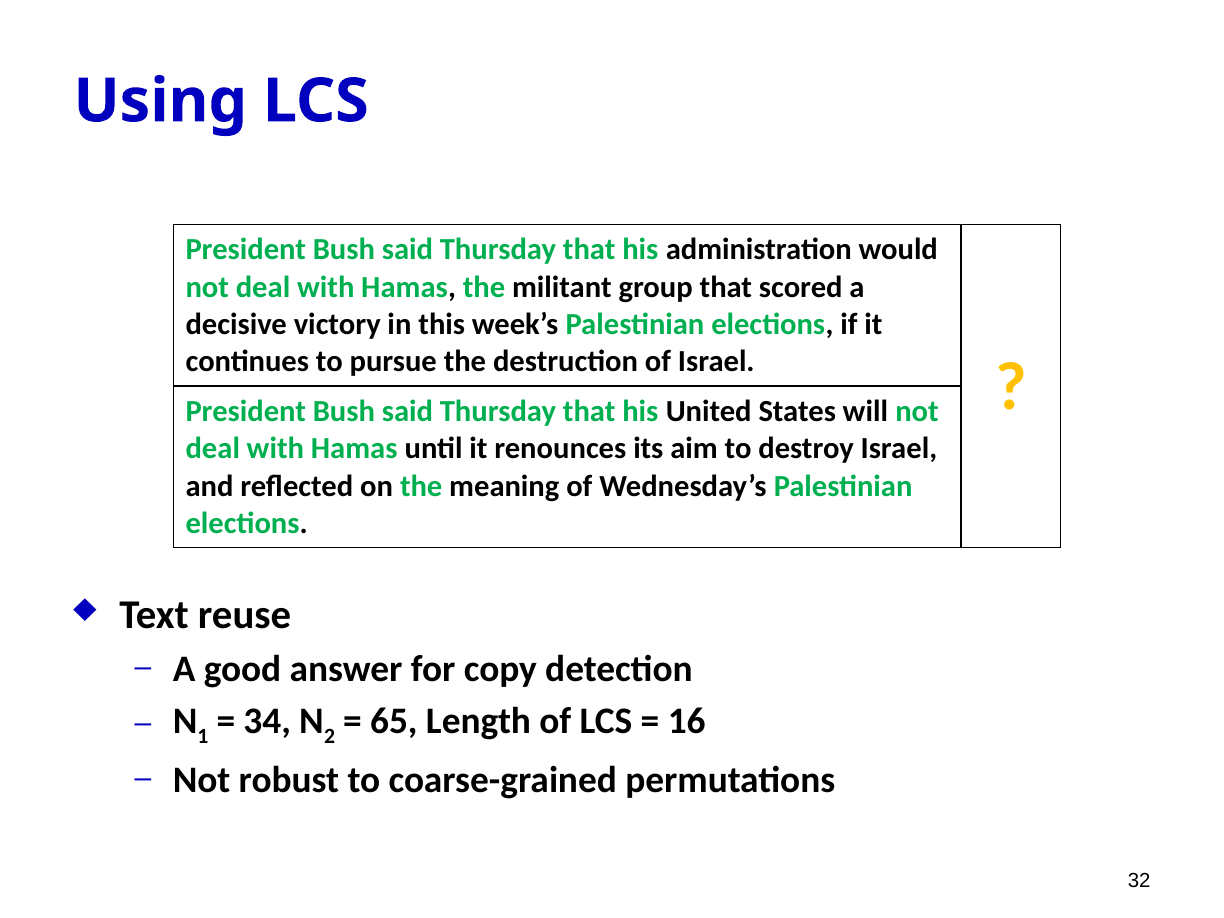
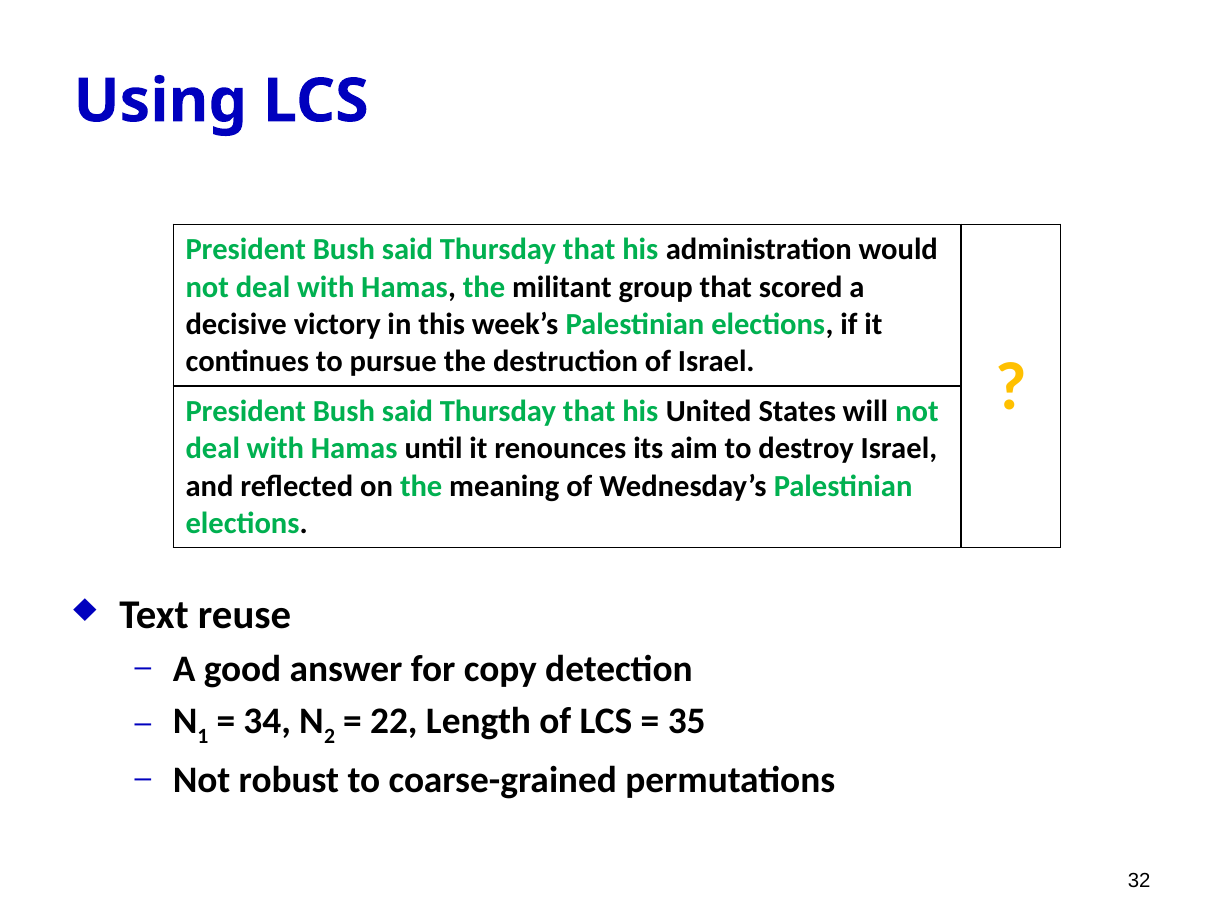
65: 65 -> 22 (394, 721)
16: 16 -> 35 (687, 721)
